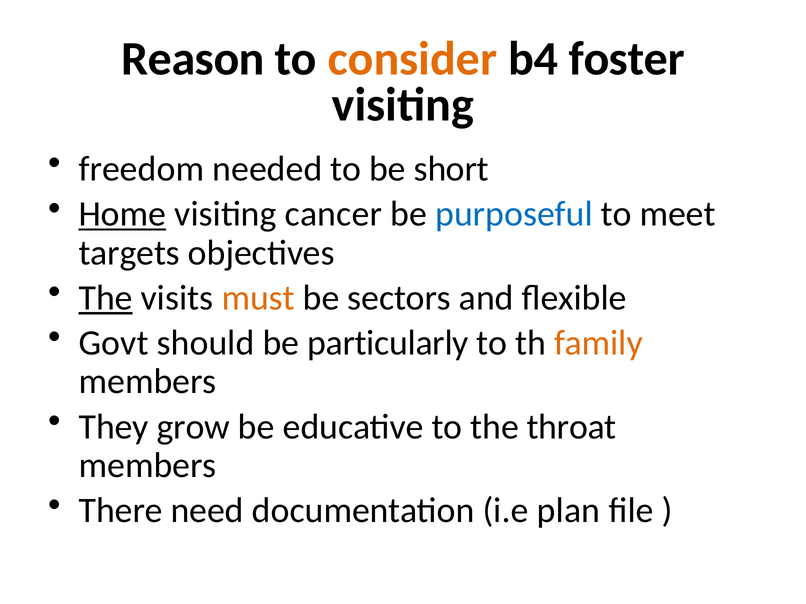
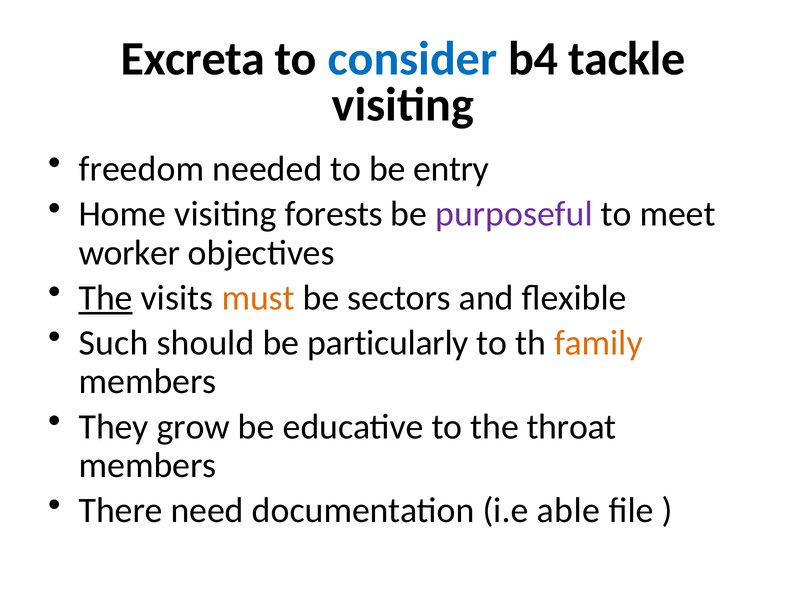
Reason: Reason -> Excreta (193, 59)
consider colour: orange -> blue (412, 59)
foster: foster -> tackle (627, 59)
short: short -> entry (451, 169)
Home underline: present -> none (122, 214)
cancer: cancer -> forests (334, 214)
purposeful colour: blue -> purple (514, 214)
targets: targets -> worker (129, 253)
Govt: Govt -> Such (114, 343)
plan: plan -> able (568, 511)
